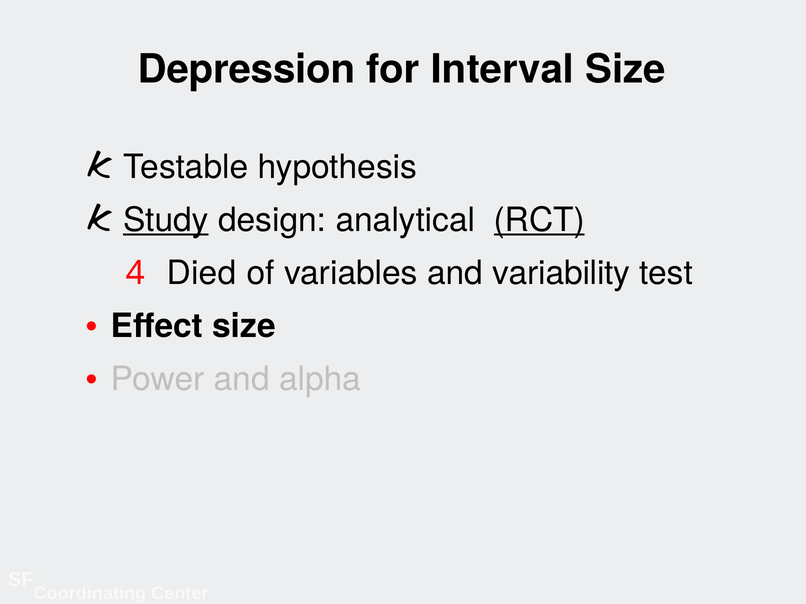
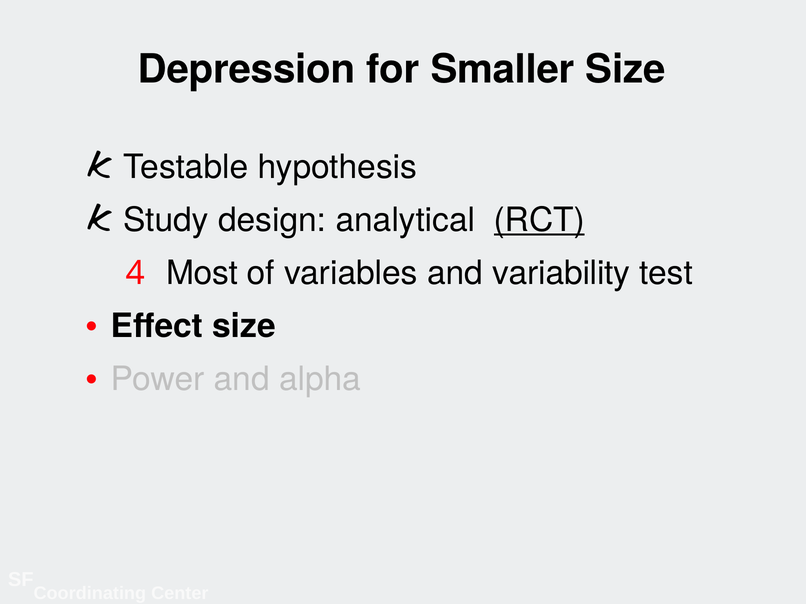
Interval: Interval -> Smaller (503, 70)
Study underline: present -> none (166, 220)
Died: Died -> Most (202, 273)
